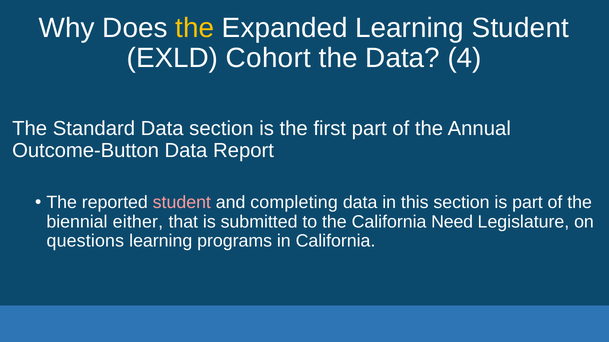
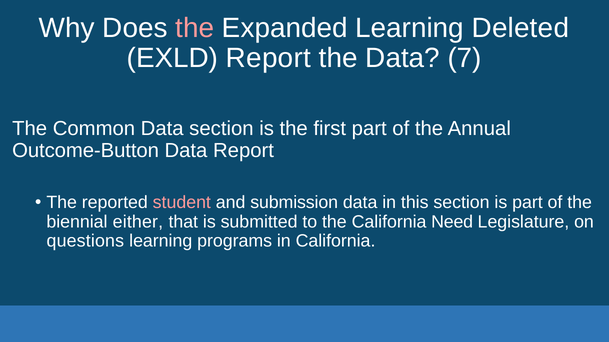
the colour: yellow -> pink (195, 28)
Learning Student: Student -> Deleted (520, 28)
EXLD Cohort: Cohort -> Report (268, 58)
4: 4 -> 7 (465, 58)
Standard: Standard -> Common (94, 129)
completing: completing -> submission (294, 203)
